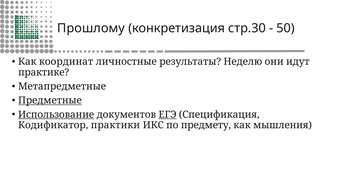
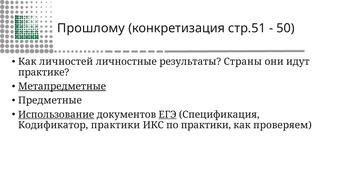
стр.30: стр.30 -> стр.51 (247, 28)
координат: координат -> личностей (66, 62)
Неделю: Неделю -> Страны (243, 62)
Метапредметные underline: none -> present (62, 87)
Предметные underline: present -> none (50, 101)
по предмету: предмету -> практики (206, 126)
мышления: мышления -> проверяем (282, 126)
